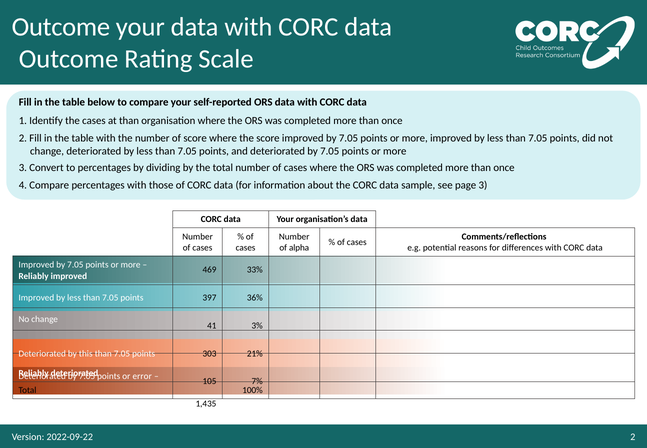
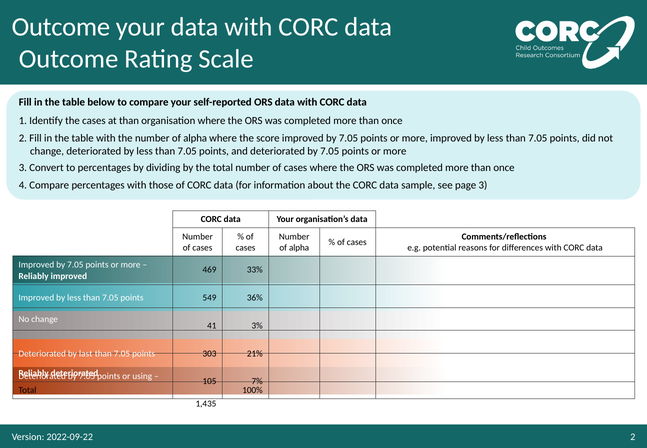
the number of score: score -> alpha (195, 138)
397: 397 -> 549 (210, 298)
this: this -> last (86, 354)
error: error -> using (142, 376)
